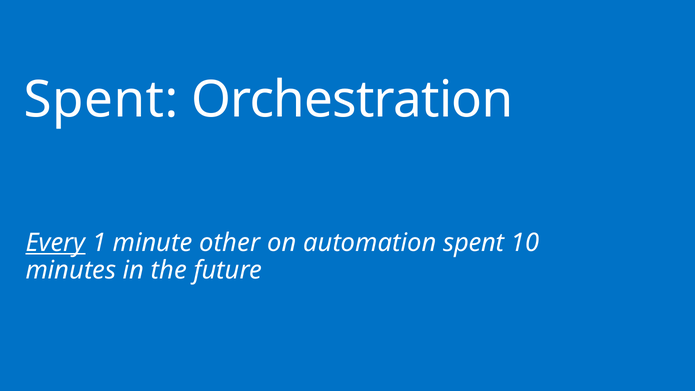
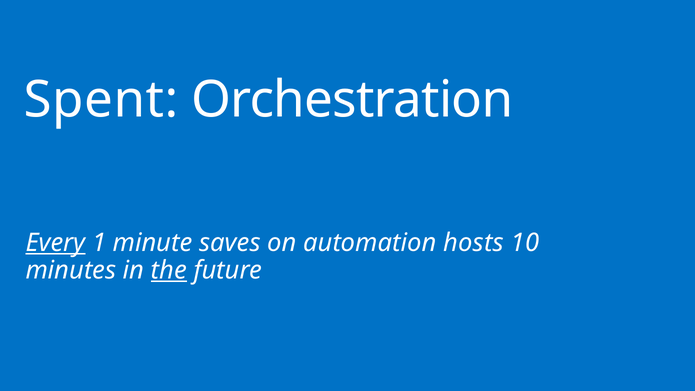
other: other -> saves (230, 243)
automation spent: spent -> hosts (474, 243)
the underline: none -> present (169, 270)
